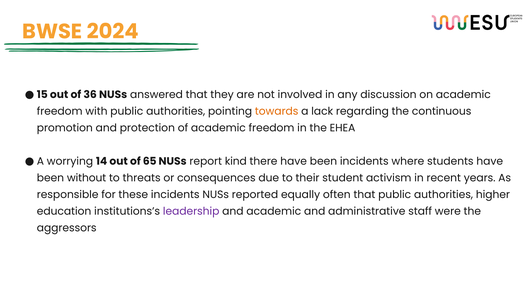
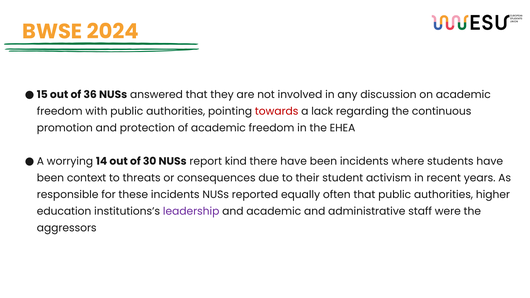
towards colour: orange -> red (277, 111)
65: 65 -> 30 (150, 161)
without: without -> context (87, 178)
